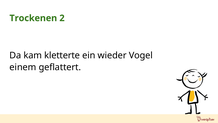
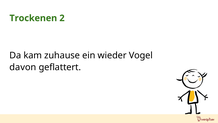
kletterte: kletterte -> zuhause (62, 55)
einem: einem -> davon (23, 67)
